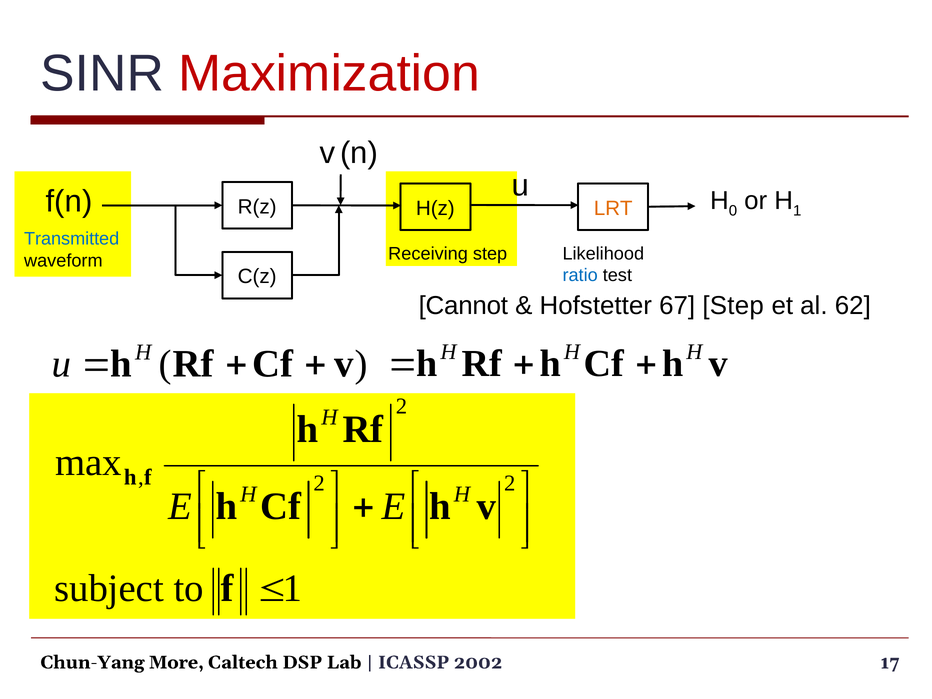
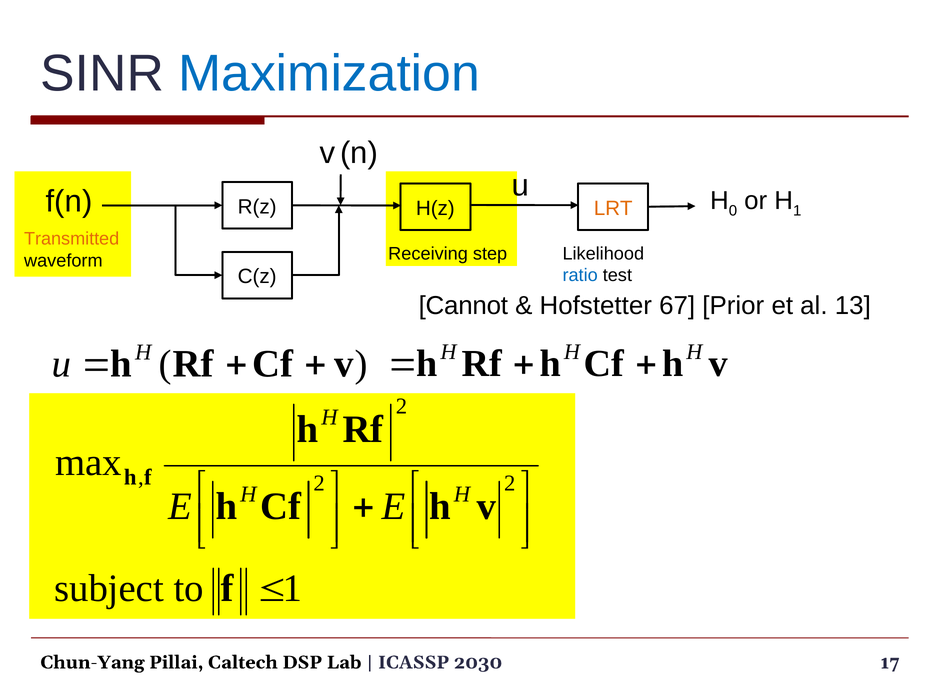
Maximization colour: red -> blue (329, 74)
Transmitted colour: blue -> orange (72, 239)
67 Step: Step -> Prior (733, 306)
62: 62 -> 13 (853, 306)
More: More -> Pillai (176, 662)
2002: 2002 -> 2030 (478, 662)
